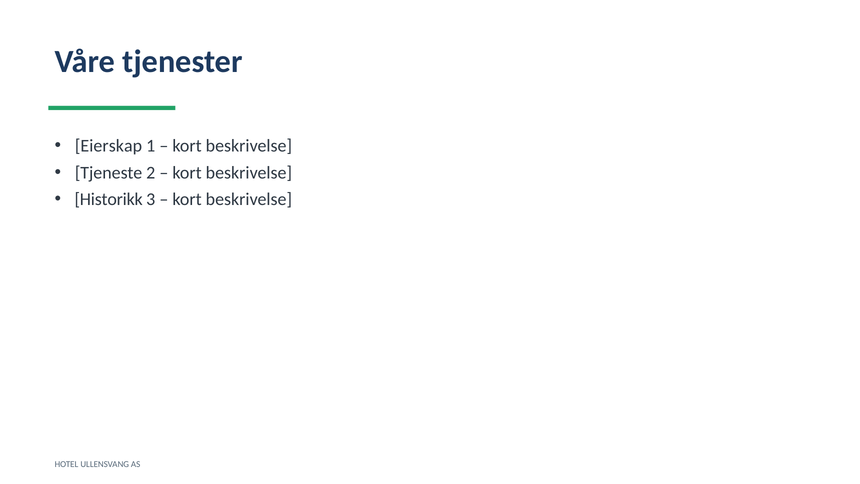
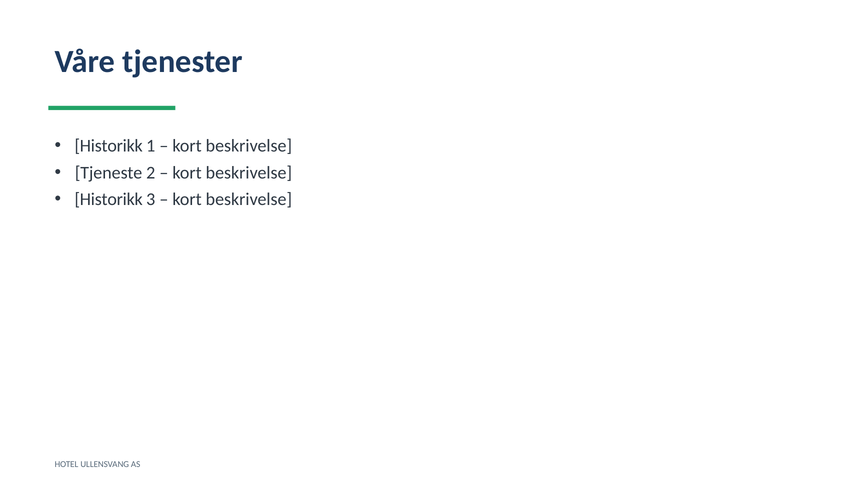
Eierskap: Eierskap -> Historikk (109, 146)
